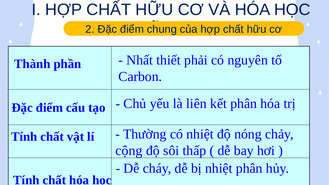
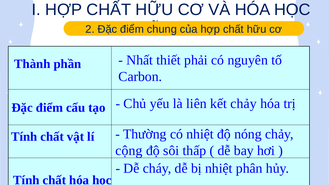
kết phân: phân -> chảy (244, 104)
